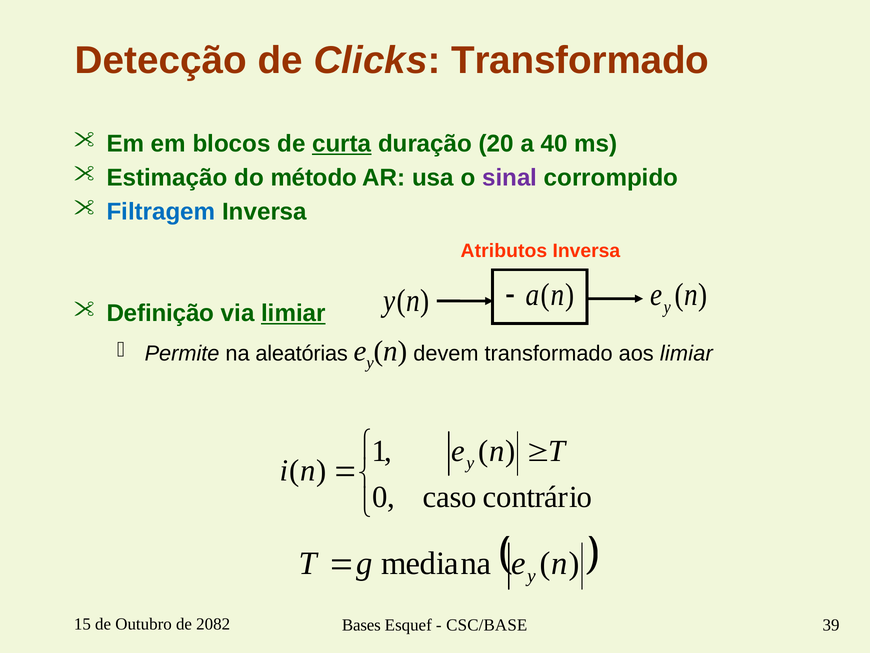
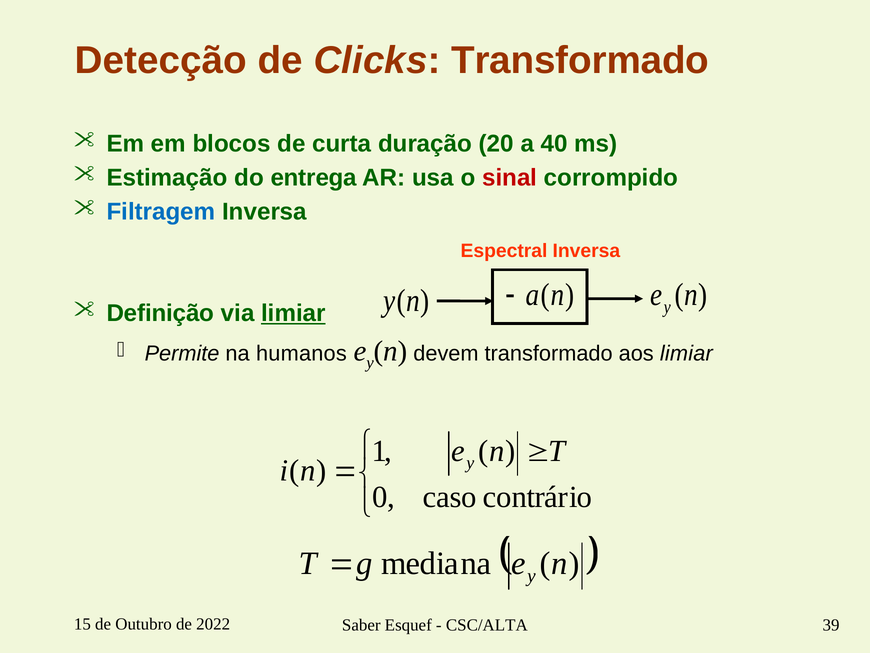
curta underline: present -> none (342, 144)
método: método -> entrega (314, 178)
sinal colour: purple -> red (510, 178)
Atributos: Atributos -> Espectral (504, 250)
aleatórias: aleatórias -> humanos (301, 353)
2082: 2082 -> 2022 (213, 624)
Bases: Bases -> Saber (361, 625)
CSC/BASE: CSC/BASE -> CSC/ALTA (487, 625)
